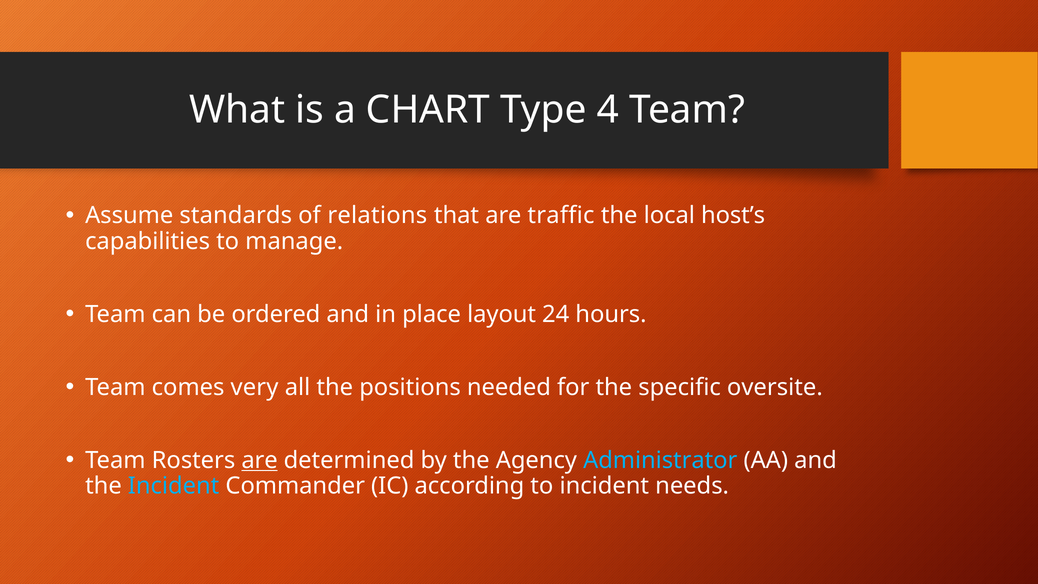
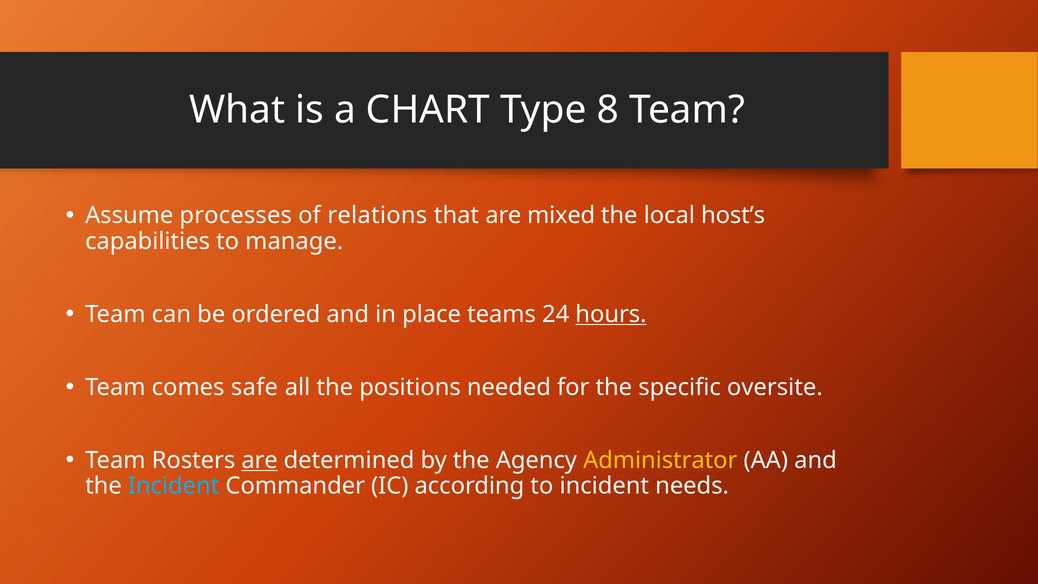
4: 4 -> 8 (608, 110)
standards: standards -> processes (236, 216)
traffic: traffic -> mixed (561, 216)
layout: layout -> teams (502, 314)
hours underline: none -> present (611, 314)
very: very -> safe (254, 387)
Administrator colour: light blue -> yellow (660, 460)
